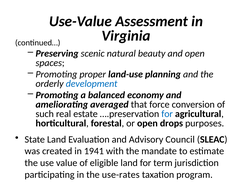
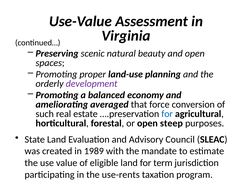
development colour: blue -> purple (92, 84)
drops: drops -> steep (171, 123)
1941: 1941 -> 1989 (94, 151)
use-rates: use-rates -> use-rents (121, 175)
